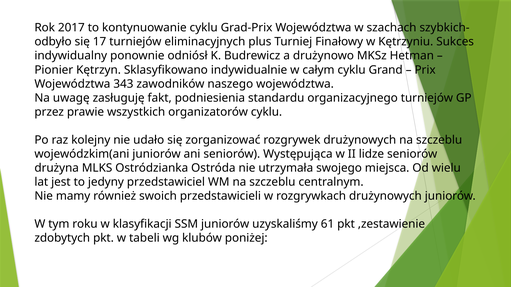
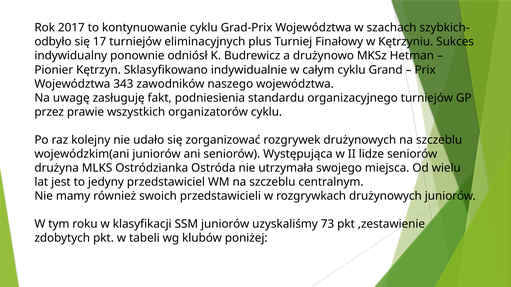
61: 61 -> 73 (328, 224)
